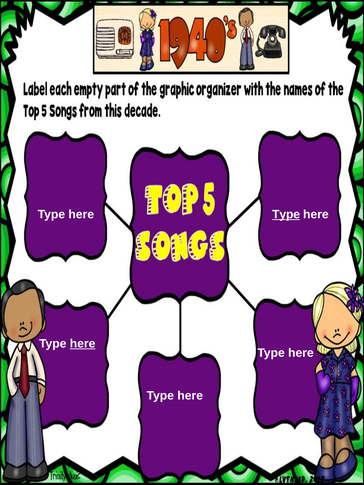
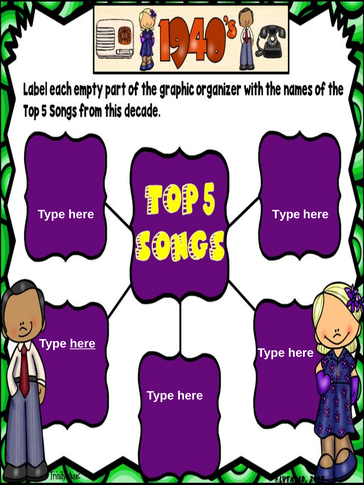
Type underline: present -> none (286, 215)
